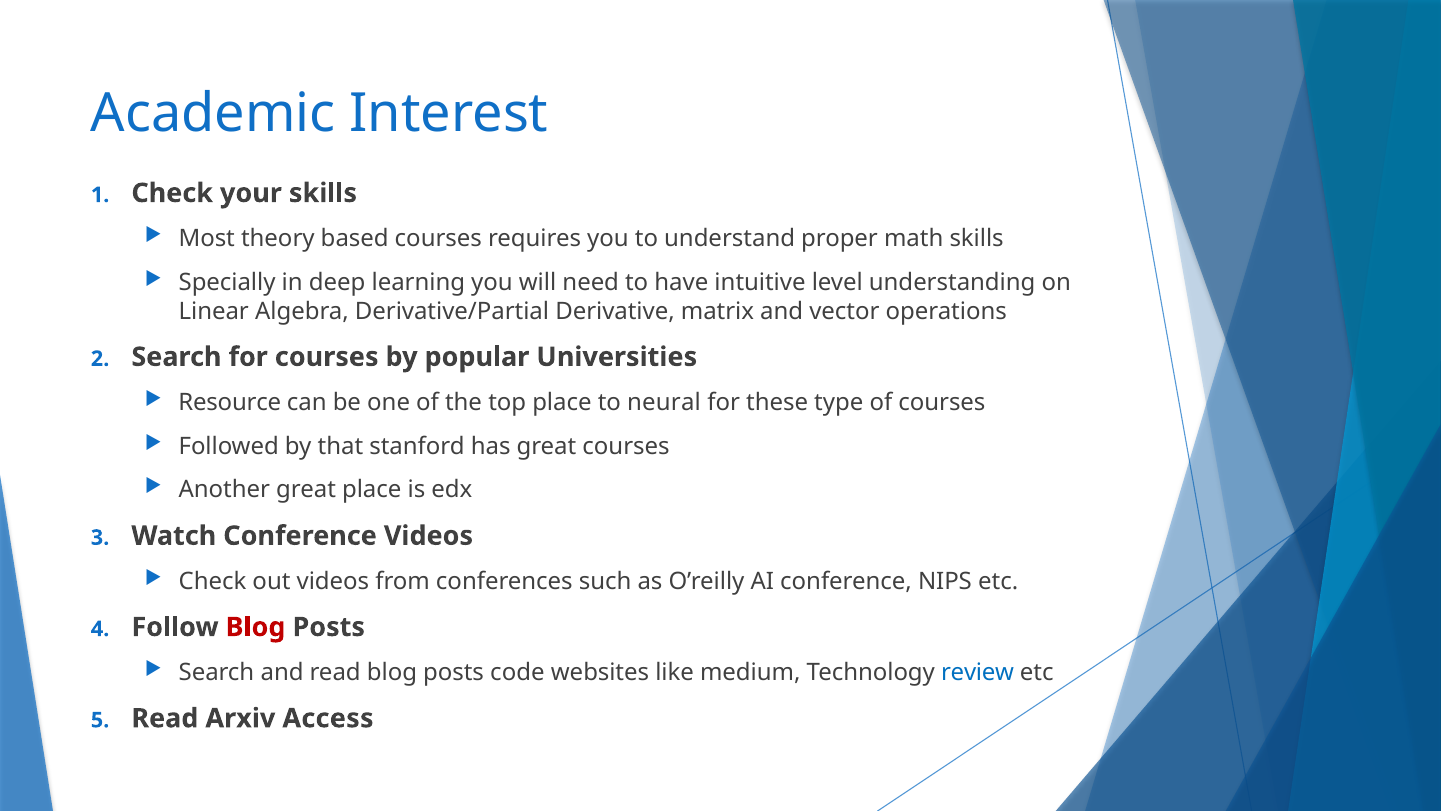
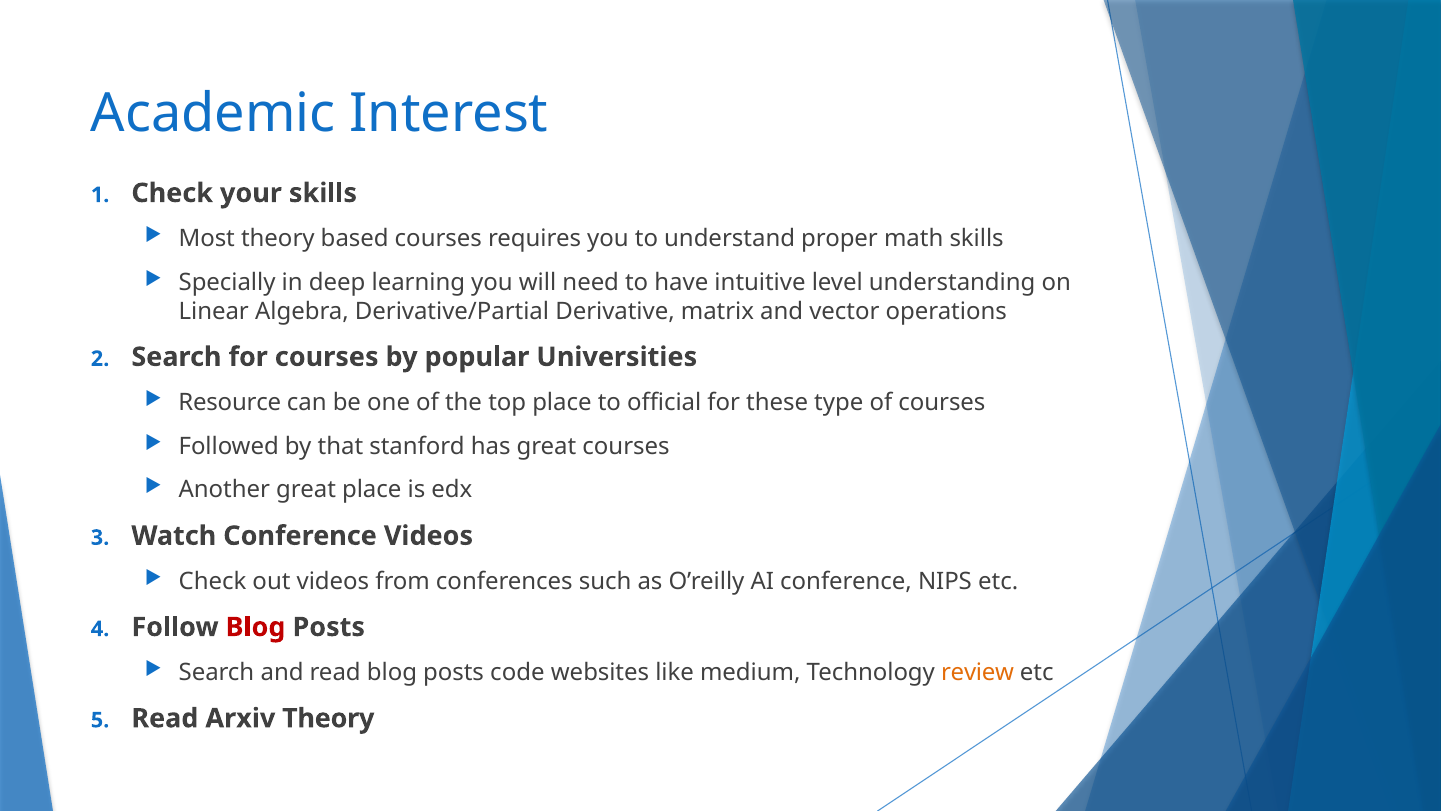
neural: neural -> official (664, 402)
review colour: blue -> orange (978, 672)
Arxiv Access: Access -> Theory (328, 718)
